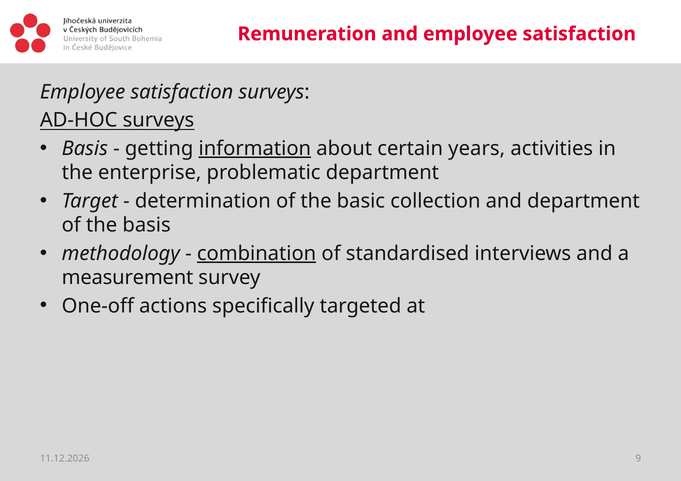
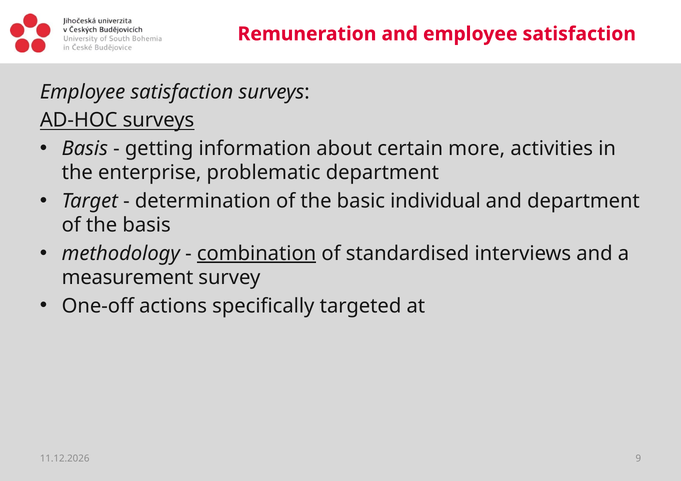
information underline: present -> none (255, 149)
years: years -> more (477, 149)
collection: collection -> individual (435, 201)
